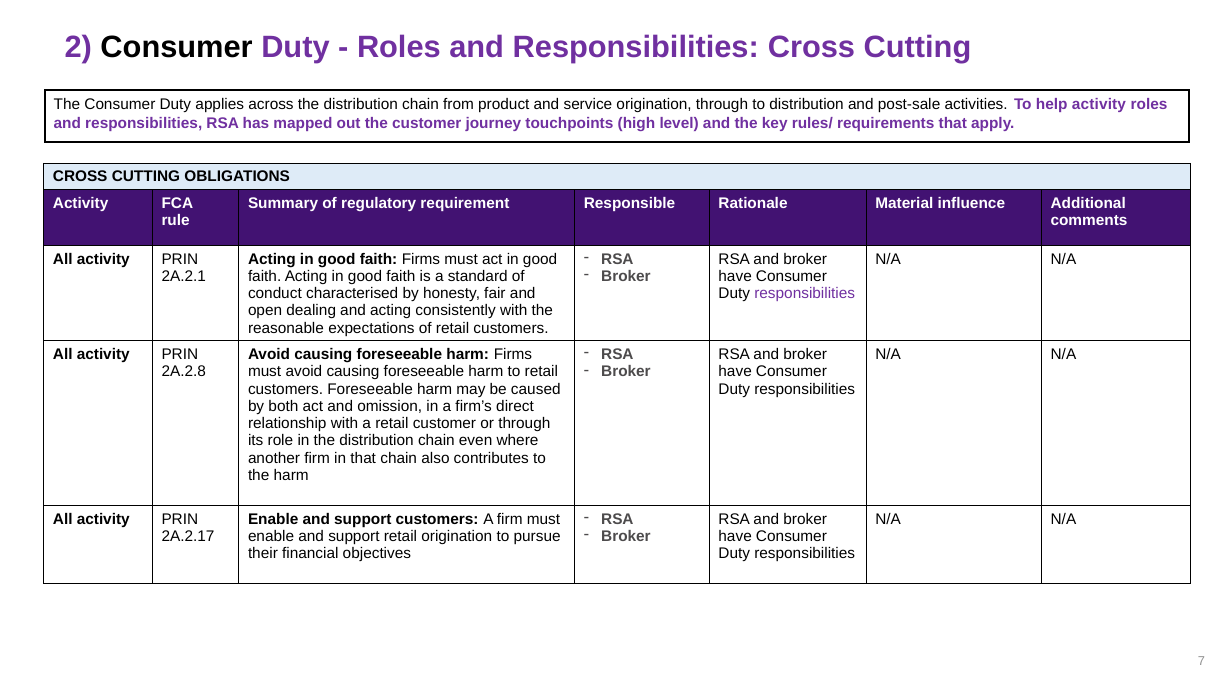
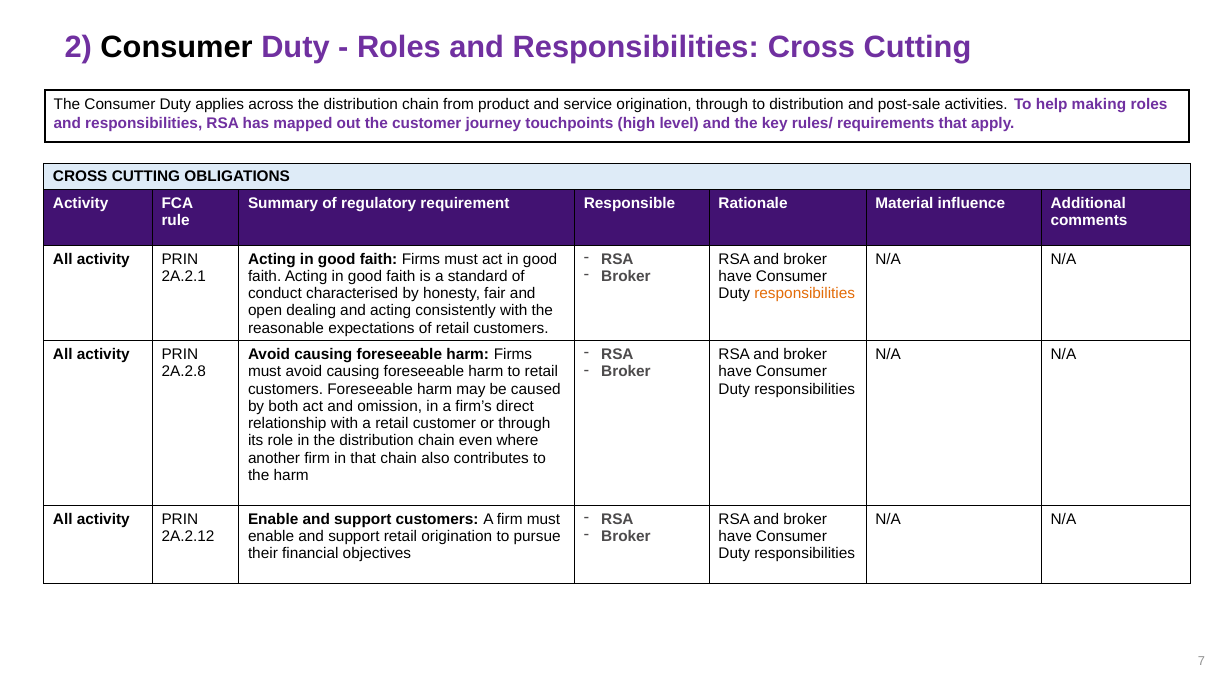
help activity: activity -> making (1099, 105)
responsibilities colour: purple -> orange (805, 293)
2A.2.17: 2A.2.17 -> 2A.2.12 (188, 536)
